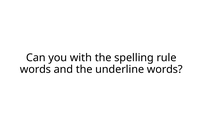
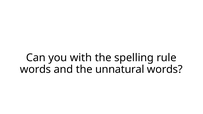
underline: underline -> unnatural (120, 69)
